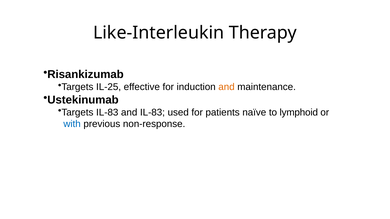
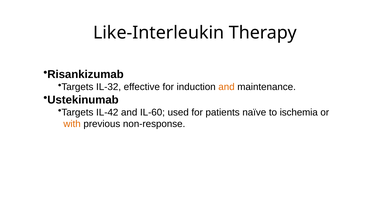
IL-25: IL-25 -> IL-32 (109, 87)
Targets IL-83: IL-83 -> IL-42 (107, 113)
and IL-83: IL-83 -> IL-60 (152, 113)
lymphoid: lymphoid -> ischemia (299, 113)
with colour: blue -> orange (72, 124)
